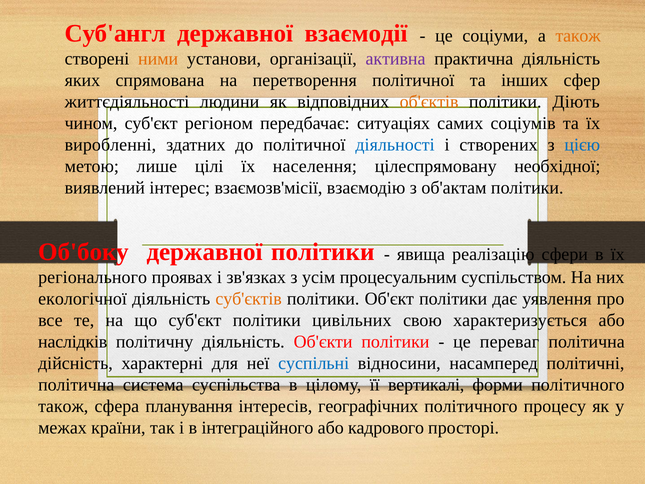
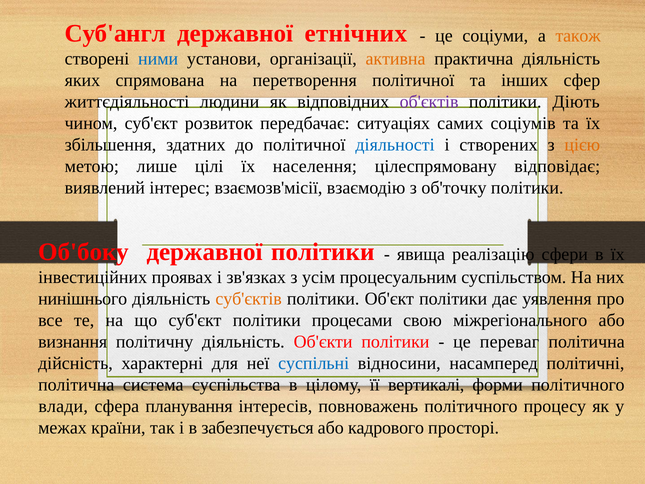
взаємодії: взаємодії -> етнічних (356, 33)
ними colour: orange -> blue (158, 59)
активна colour: purple -> orange (396, 59)
об'єктів colour: orange -> purple (429, 102)
регіоном: регіоном -> розвиток (219, 123)
виробленні: виробленні -> збільшення (110, 145)
цією colour: blue -> orange (582, 145)
необхідної: необхідної -> відповідає (557, 166)
об'актам: об'актам -> об'точку (454, 188)
регіонального: регіонального -> інвестиційних (93, 277)
екологічної: екологічної -> нинішнього (83, 299)
цивільних: цивільних -> процесами (352, 320)
характеризується: характеризується -> міжрегіонального (520, 320)
наслідків: наслідків -> визнання (73, 342)
також: також -> влади (63, 406)
географічних: географічних -> повноважень (368, 406)
інтеграційного: інтеграційного -> забезпечується (258, 428)
